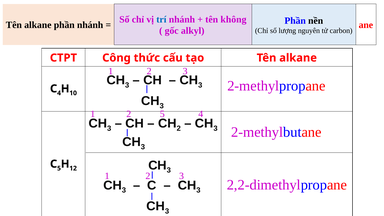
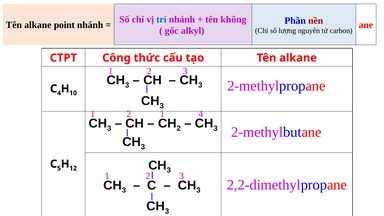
nền colour: black -> red (316, 21)
alkane phần: phần -> point (64, 25)
2 5: 5 -> 1 (162, 114)
